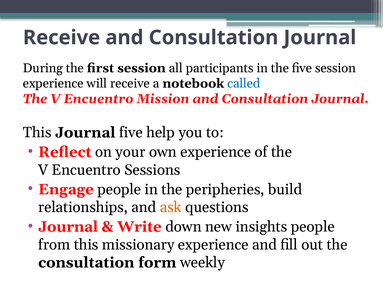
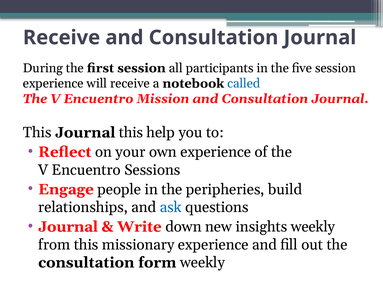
This Journal five: five -> this (131, 132)
ask colour: orange -> blue (171, 207)
insights people: people -> weekly (313, 226)
